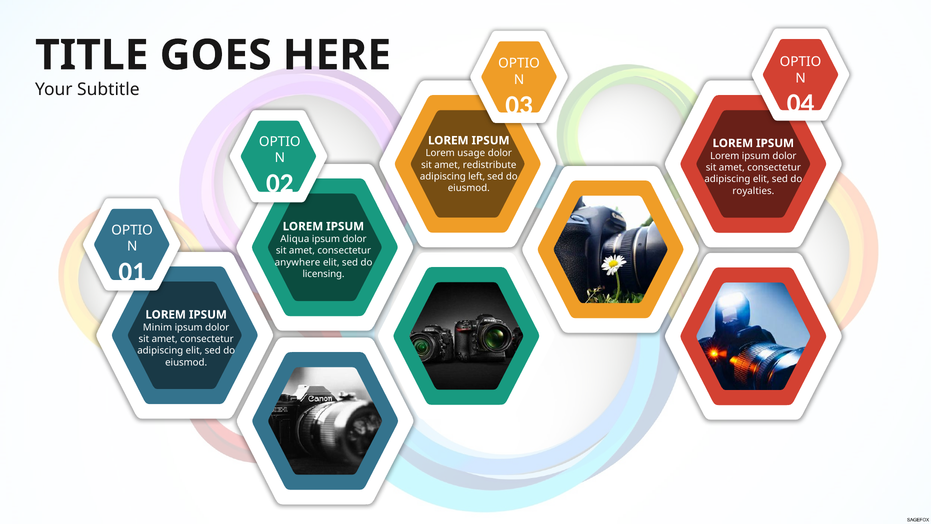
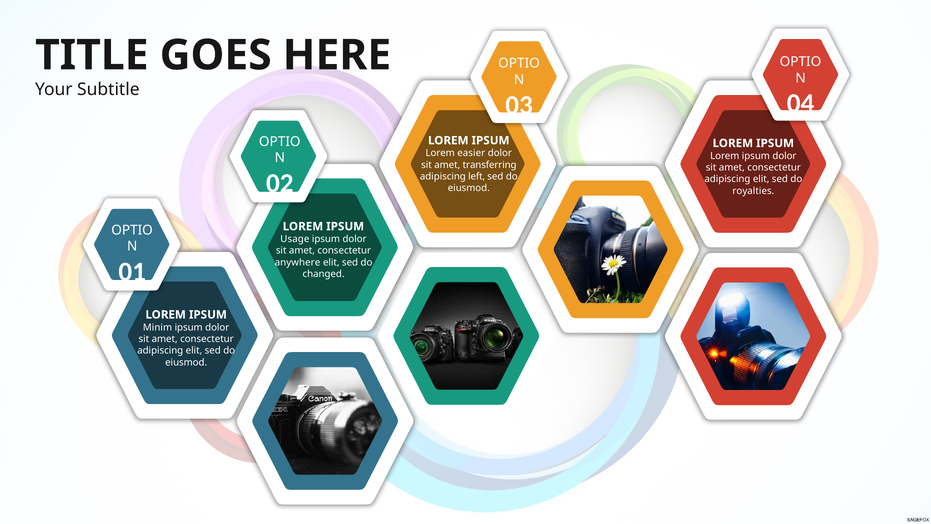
usage: usage -> easier (471, 153)
redistribute: redistribute -> transferring (490, 165)
Aliqua: Aliqua -> Usage (295, 239)
licensing: licensing -> changed (324, 274)
